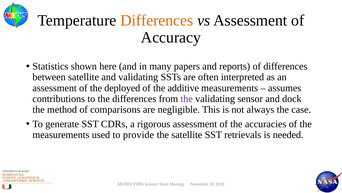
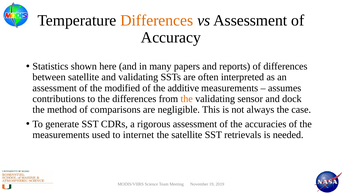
deployed: deployed -> modified (122, 88)
the colour: purple -> orange (187, 98)
provide: provide -> internet (138, 134)
